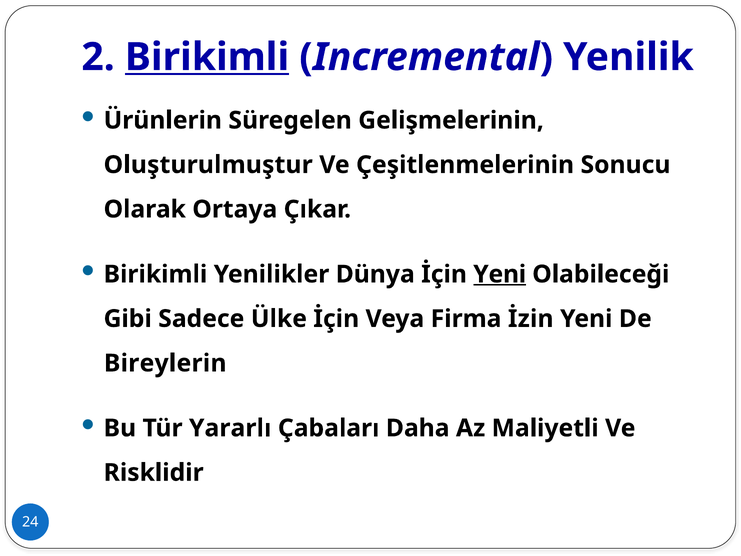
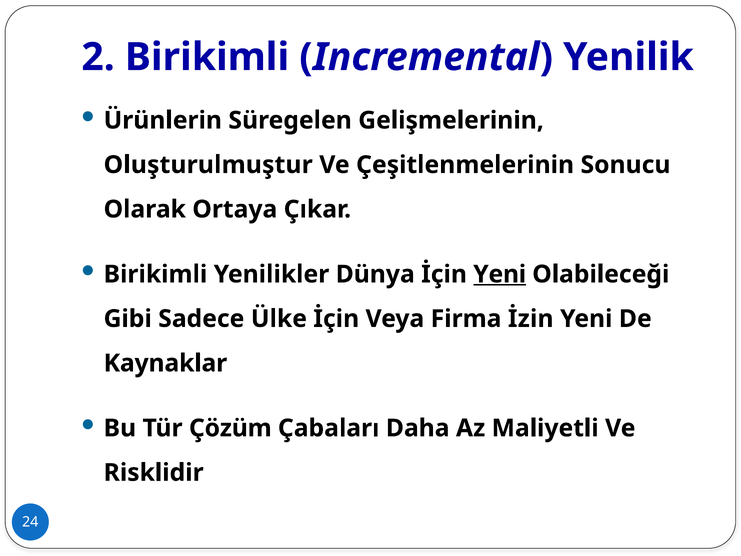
Birikimli underline: present -> none (207, 57)
Bireylerin: Bireylerin -> Kaynaklar (165, 363)
Yararlı: Yararlı -> Çözüm (230, 428)
